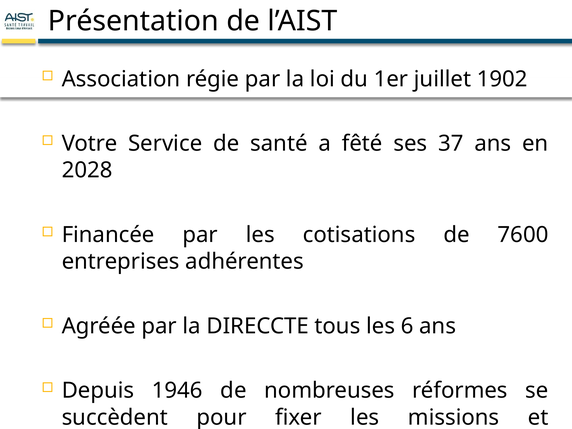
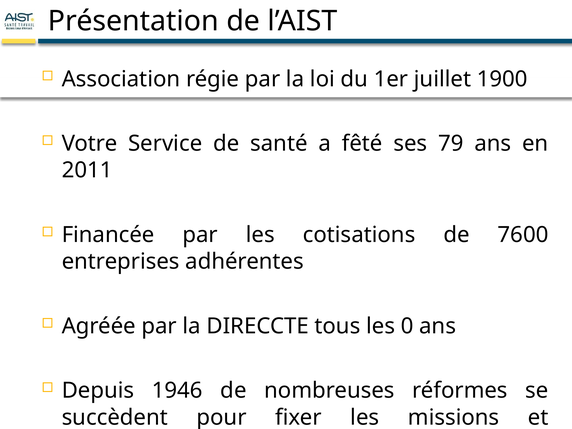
1902: 1902 -> 1900 (502, 79)
37: 37 -> 79 (451, 144)
2028: 2028 -> 2011 (87, 170)
6: 6 -> 0 (407, 326)
